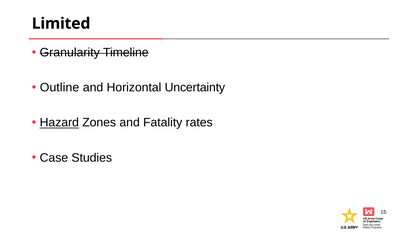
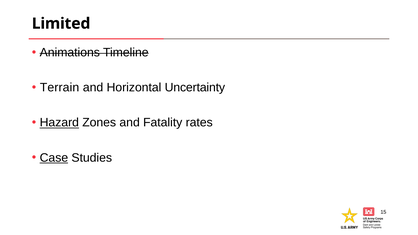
Granularity: Granularity -> Animations (70, 53)
Outline: Outline -> Terrain (60, 88)
Case underline: none -> present (54, 158)
